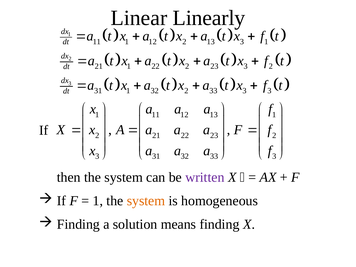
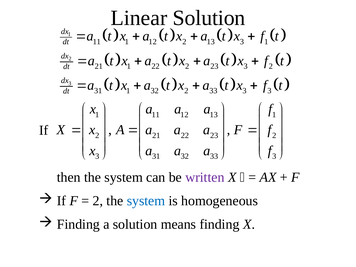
Linear Linearly: Linearly -> Solution (209, 18)
1: 1 -> 2 (98, 201)
system colour: orange -> blue (146, 201)
